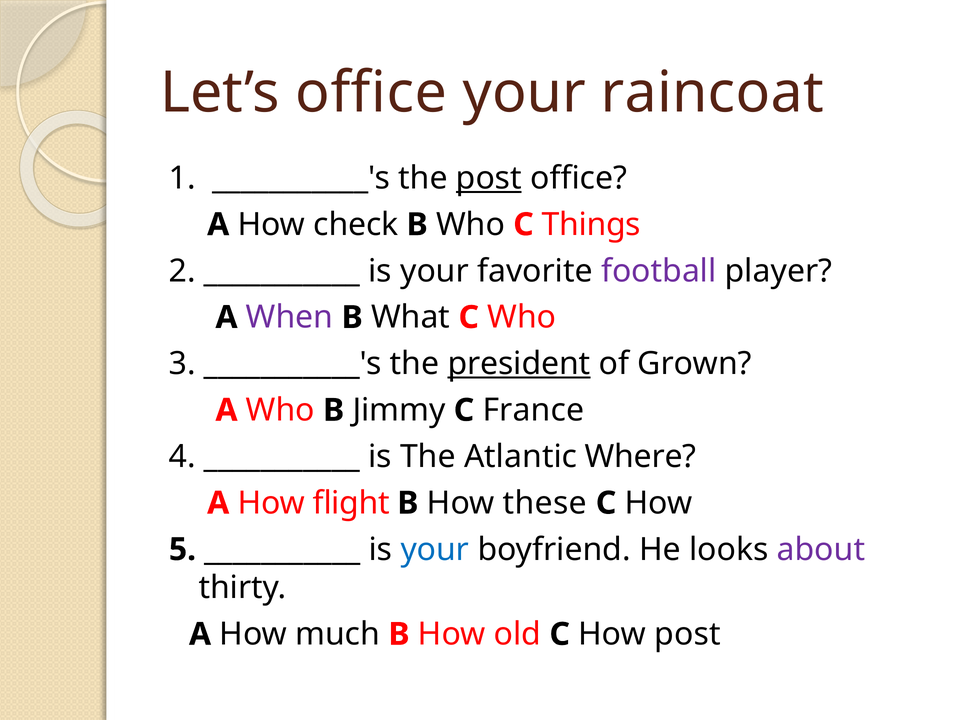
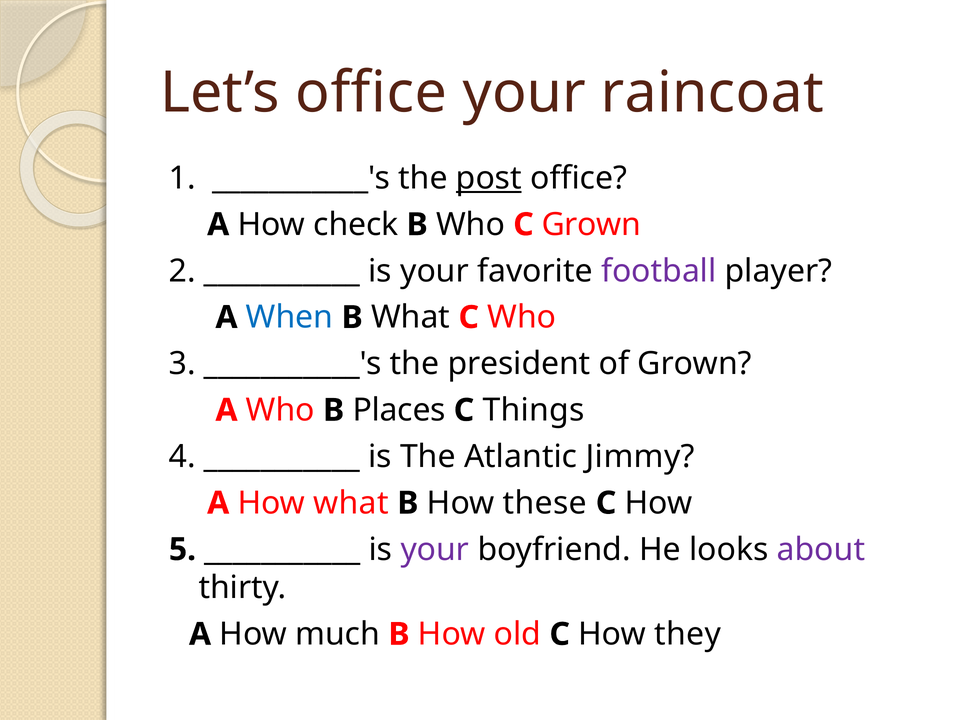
C Things: Things -> Grown (591, 225)
When colour: purple -> blue (289, 317)
president underline: present -> none (519, 364)
Jimmy: Jimmy -> Places (399, 410)
France: France -> Things (533, 410)
Where: Where -> Jimmy (640, 457)
How flight: flight -> what (351, 503)
your colour: blue -> purple (435, 549)
How post: post -> they (687, 634)
